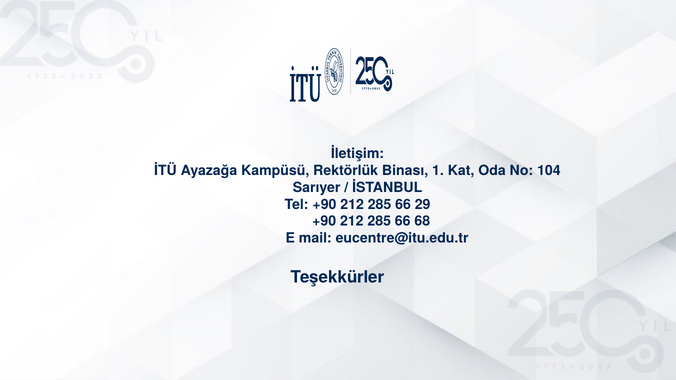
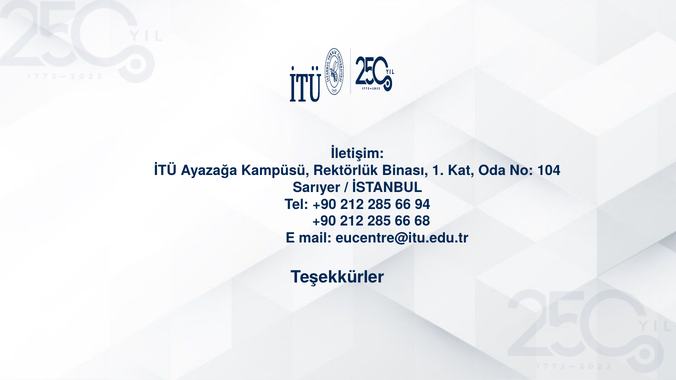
29: 29 -> 94 (423, 205)
